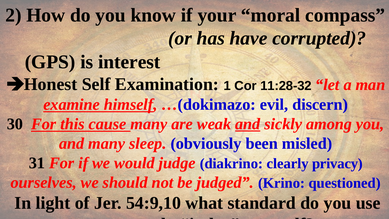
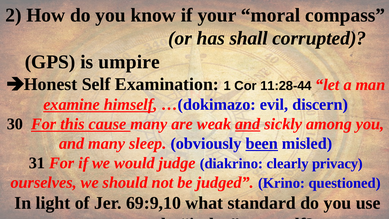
have: have -> shall (249, 38)
interest: interest -> umpire (129, 62)
11:28-32: 11:28-32 -> 11:28-44 (286, 86)
been underline: none -> present (262, 143)
54:9,10: 54:9,10 -> 69:9,10 (154, 203)
